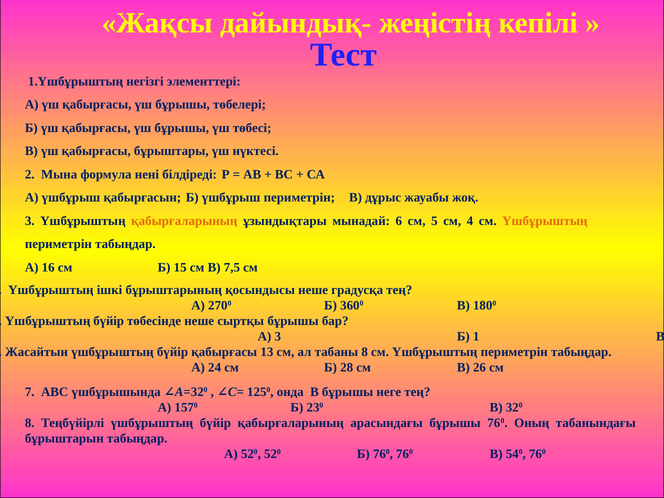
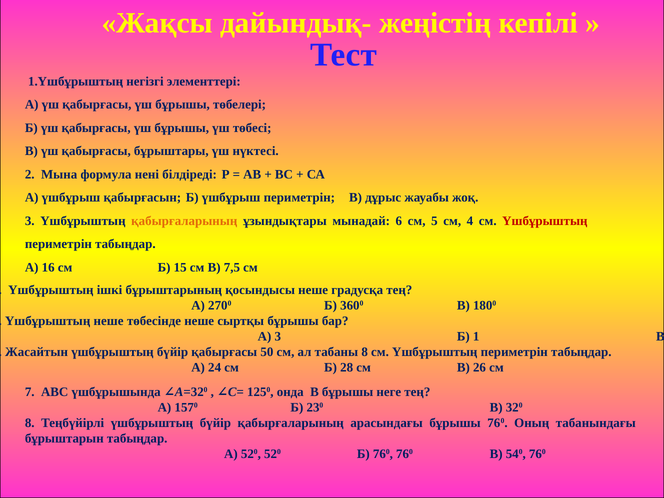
Үшбұрыштың colour: orange -> red (545, 221)
бүйір: бүйір -> неше (109, 321)
13: 13 -> 50 (267, 352)
